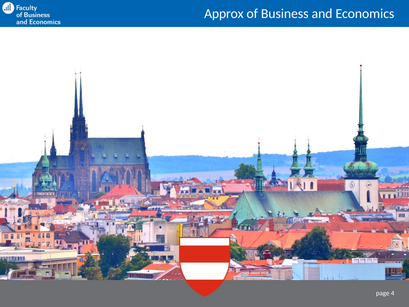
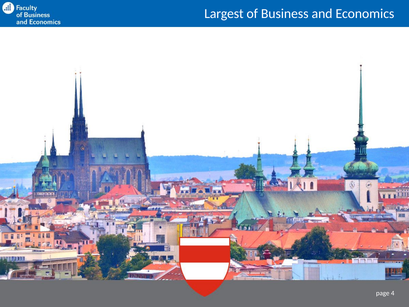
Approx: Approx -> Largest (224, 14)
